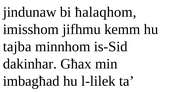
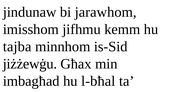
ħalaqhom: ħalaqhom -> jarawhom (106, 12)
dakinhar: dakinhar -> jiżżewġu (30, 64)
l-lilek: l-lilek -> l-bħal (98, 81)
